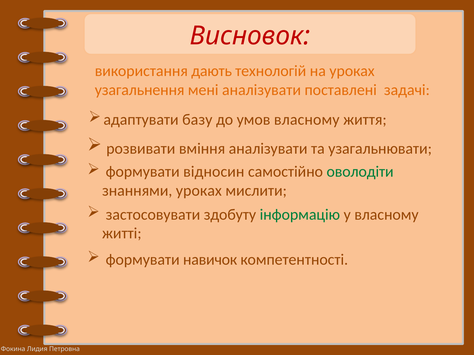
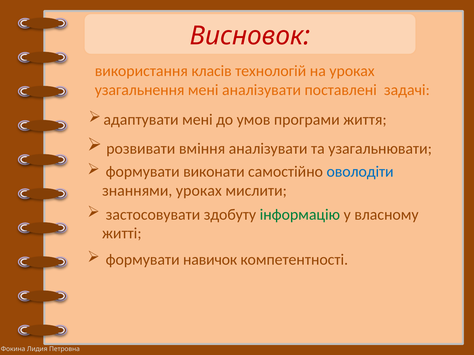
дають: дають -> класів (212, 71)
адаптувати базу: базу -> мені (197, 120)
умов власному: власному -> програми (307, 120)
відносин: відносин -> виконати (214, 172)
оволодіти colour: green -> blue (360, 172)
